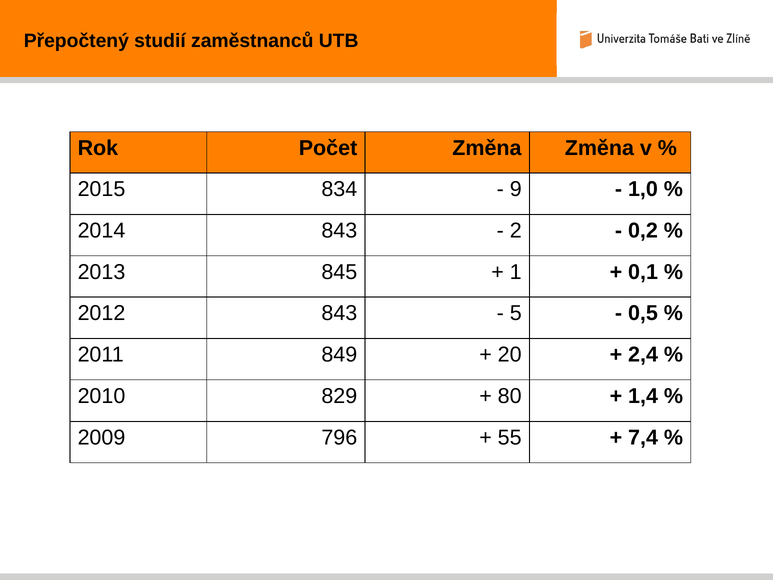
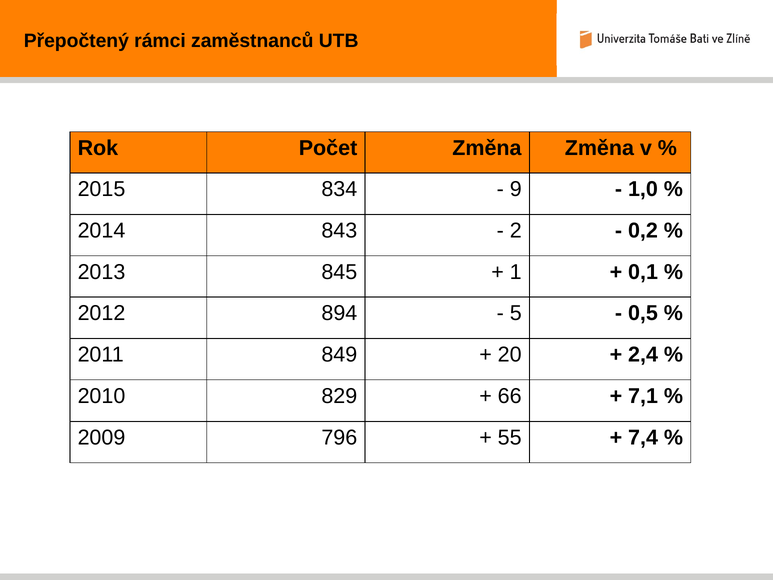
studií: studií -> rámci (160, 41)
2012 843: 843 -> 894 (339, 313)
80: 80 -> 66 (510, 396)
1,4: 1,4 -> 7,1 (643, 396)
